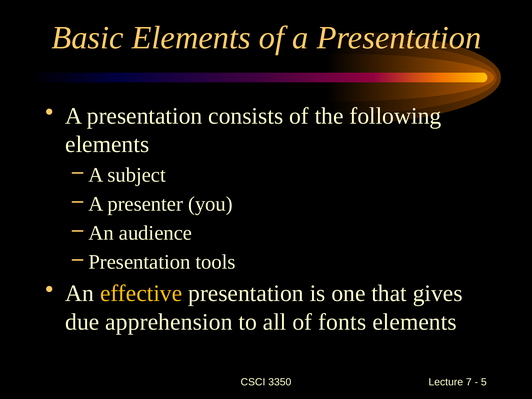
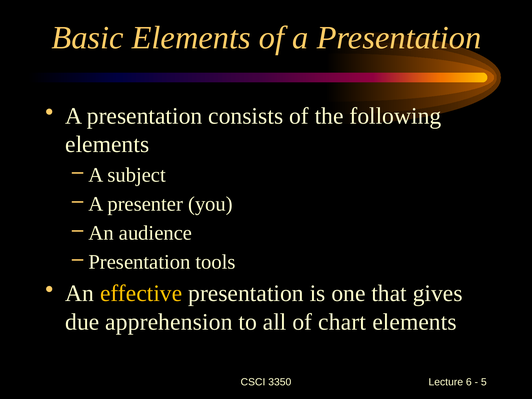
fonts: fonts -> chart (342, 322)
7: 7 -> 6 (469, 382)
